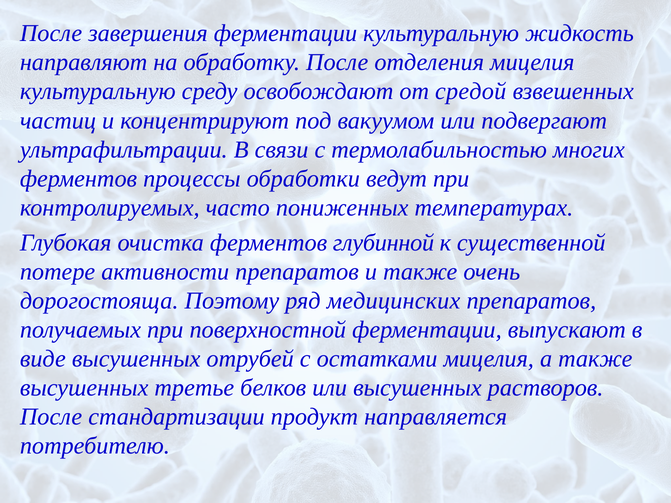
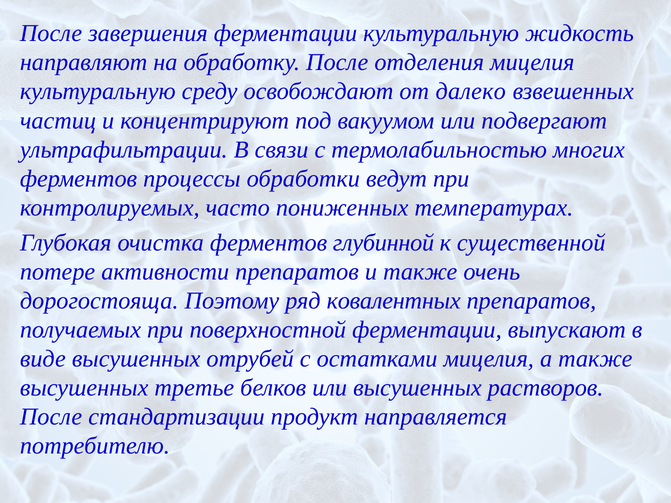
средой: средой -> далеко (471, 92)
медицинских: медицинских -> ковалентных (394, 301)
